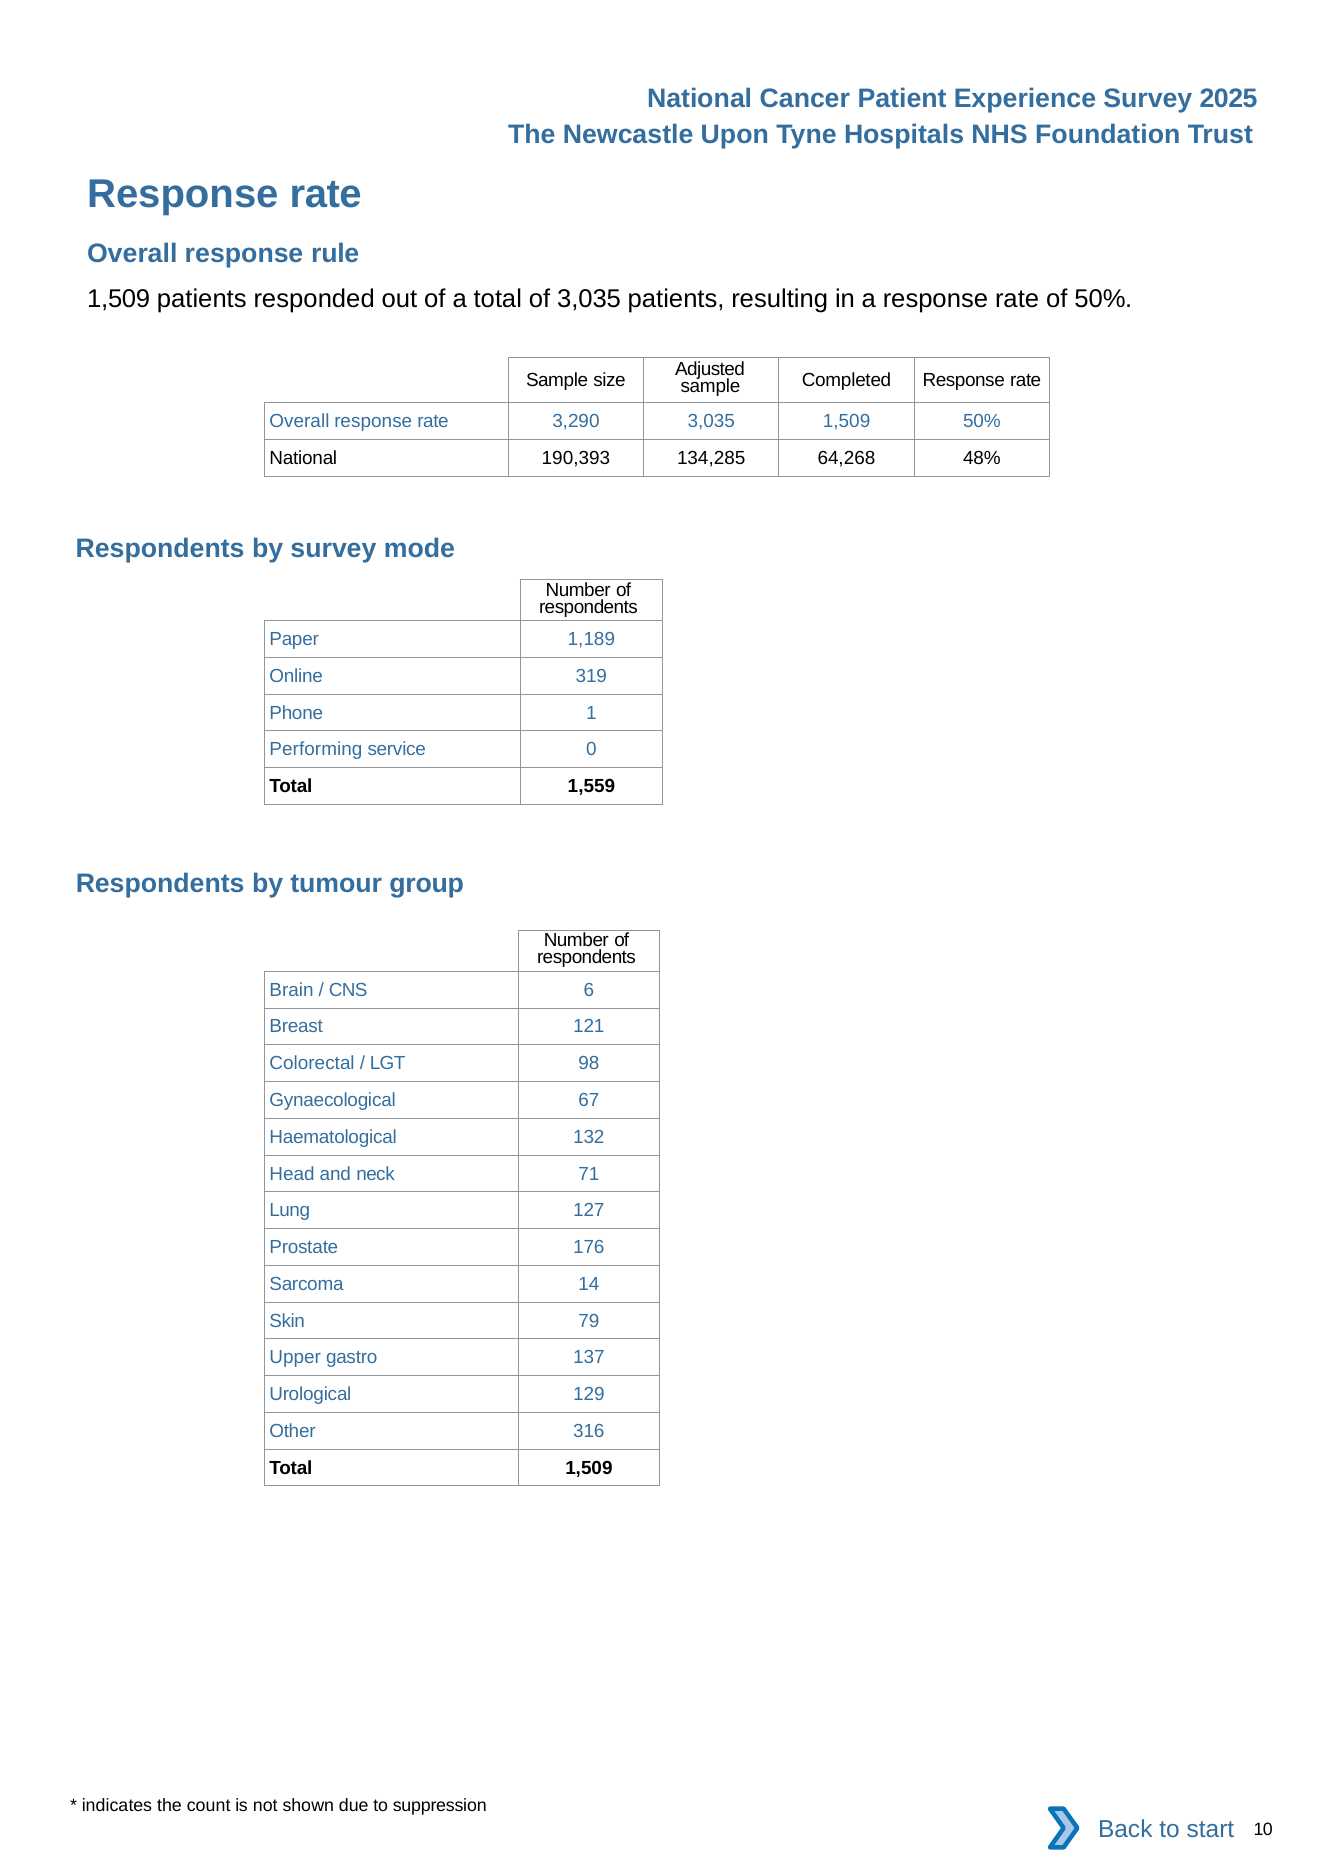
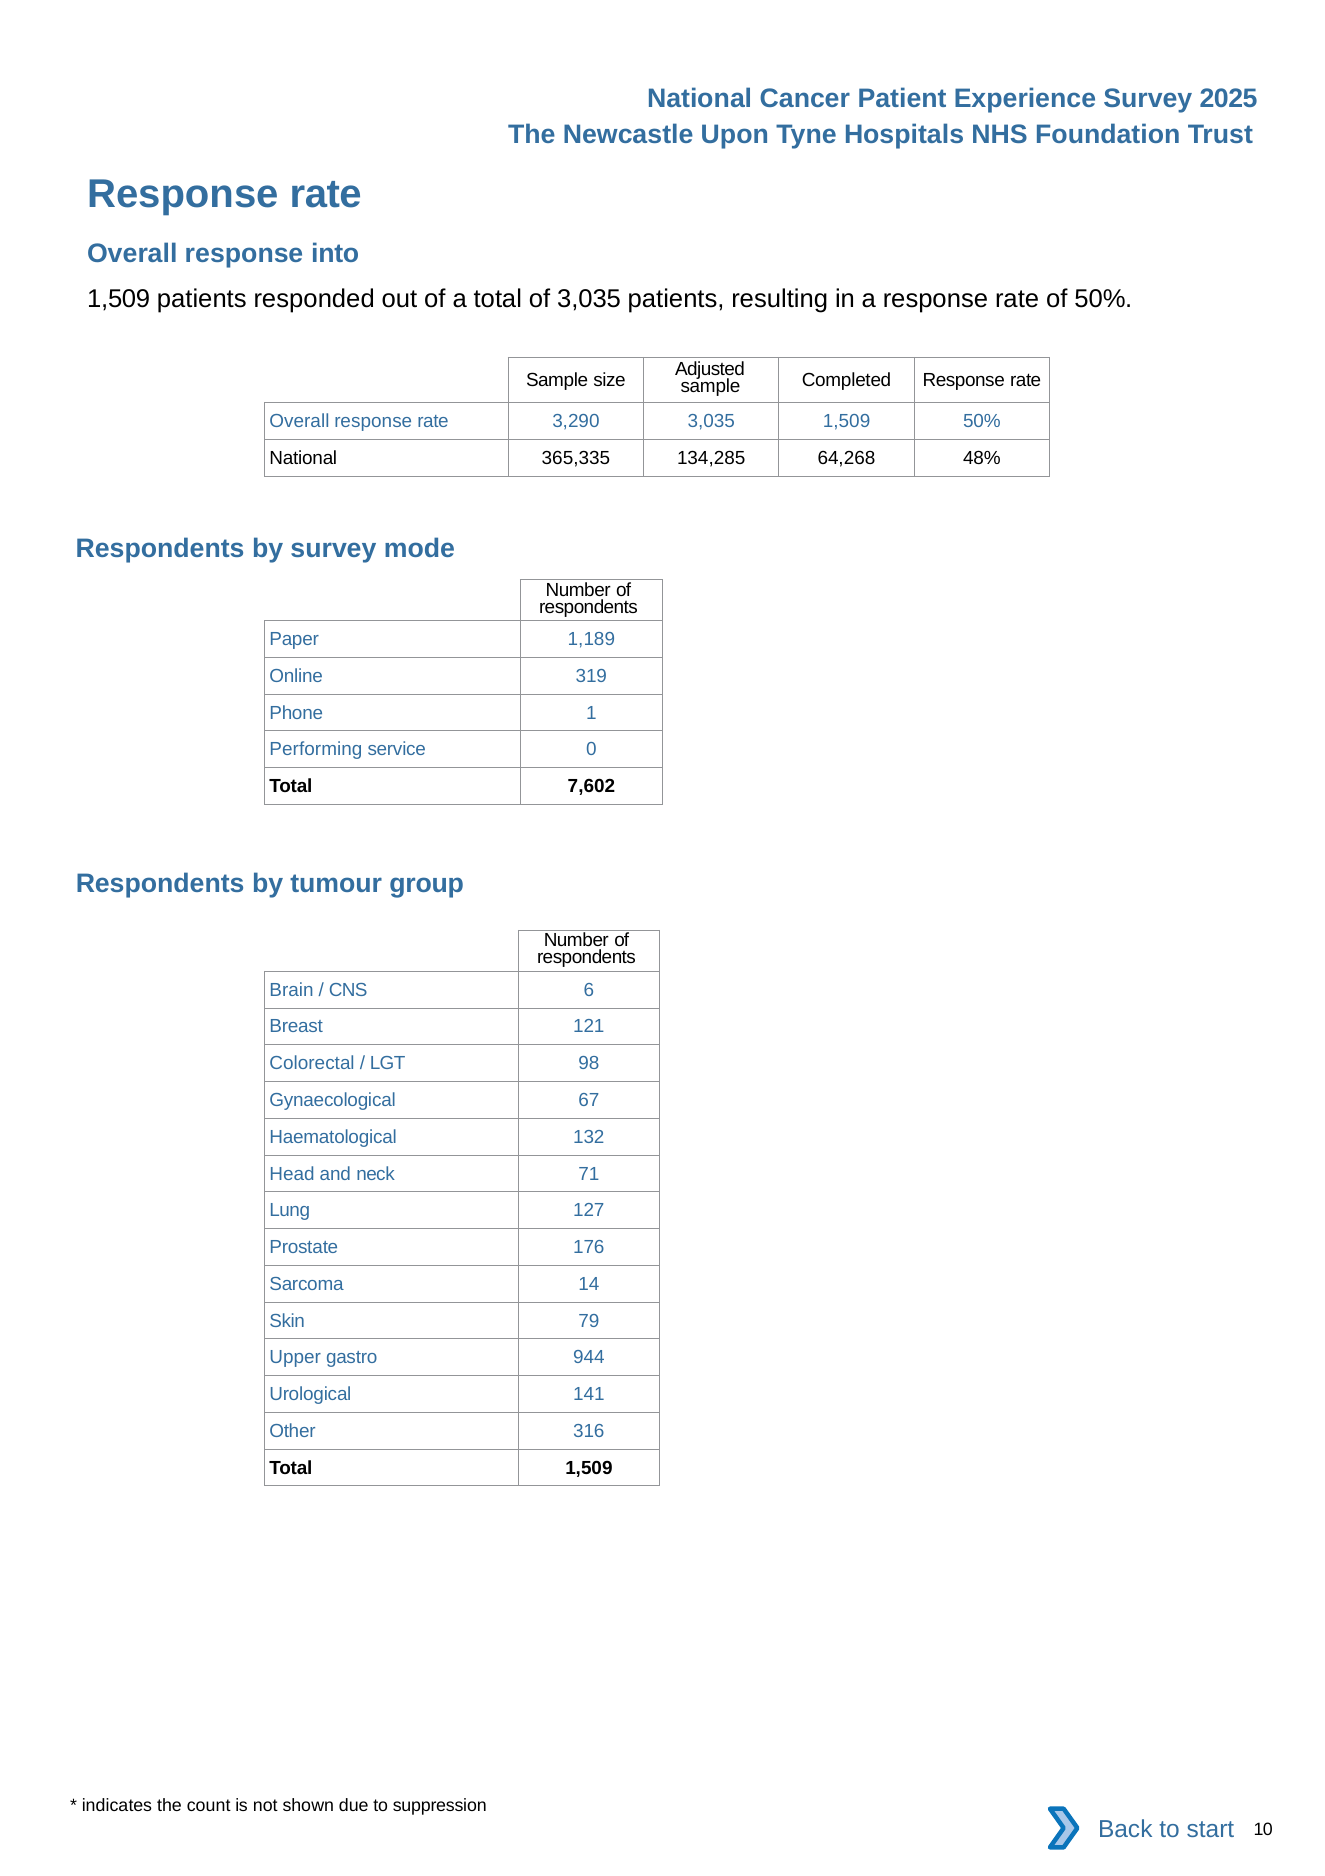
rule: rule -> into (335, 253)
190,393: 190,393 -> 365,335 (576, 458)
1,559: 1,559 -> 7,602 (591, 786)
137: 137 -> 944 (589, 1357)
129: 129 -> 141 (589, 1394)
